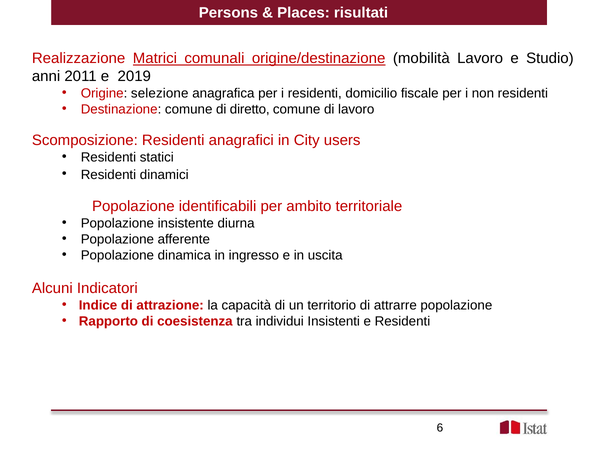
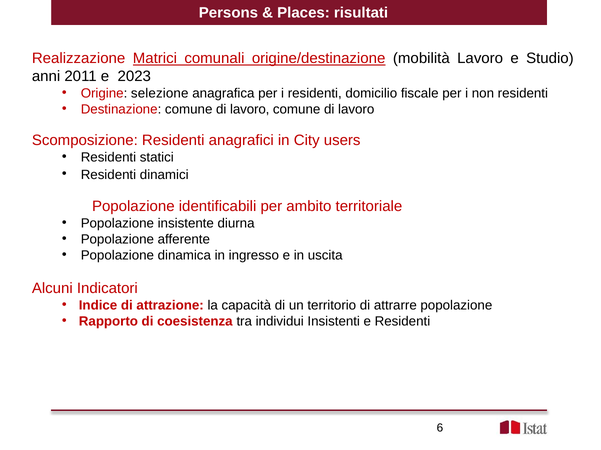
2019: 2019 -> 2023 (134, 77)
Destinazione comune di diretto: diretto -> lavoro (250, 110)
